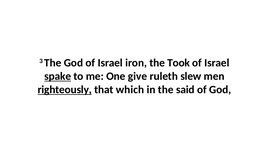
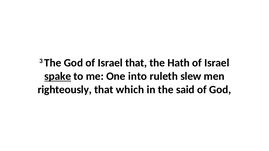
Israel iron: iron -> that (136, 63)
Took: Took -> Hath (179, 63)
give: give -> into (138, 76)
righteously underline: present -> none (65, 90)
